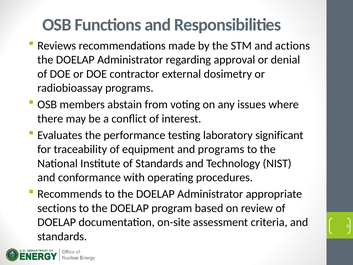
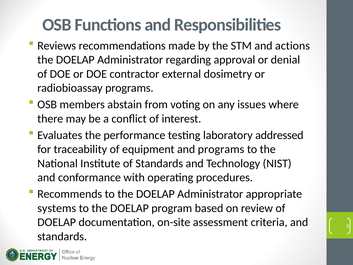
significant: significant -> addressed (279, 135)
sections: sections -> systems (57, 208)
